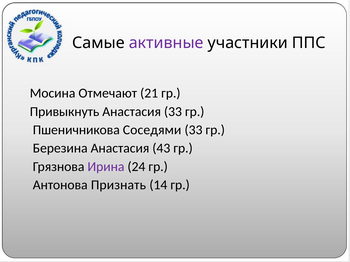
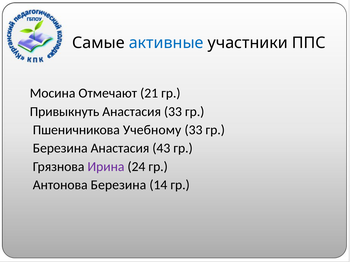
активные colour: purple -> blue (166, 43)
Соседями: Соседями -> Учебному (152, 130)
Антонова Признать: Признать -> Березина (118, 185)
